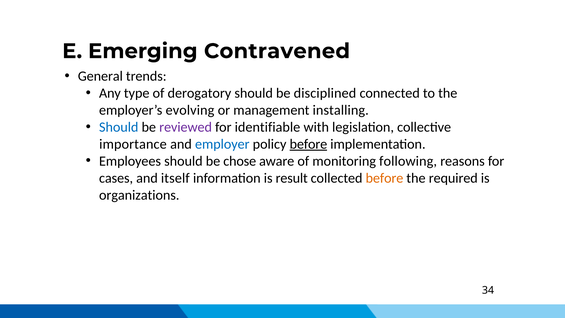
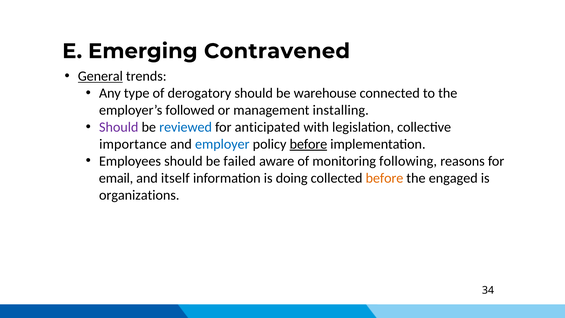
General underline: none -> present (100, 76)
disciplined: disciplined -> warehouse (325, 93)
evolving: evolving -> followed (190, 110)
Should colour: blue -> purple (119, 127)
reviewed colour: purple -> blue (186, 127)
identifiable: identifiable -> anticipated (267, 127)
chose: chose -> failed (240, 161)
cases: cases -> email (116, 178)
result: result -> doing (292, 178)
required: required -> engaged (453, 178)
